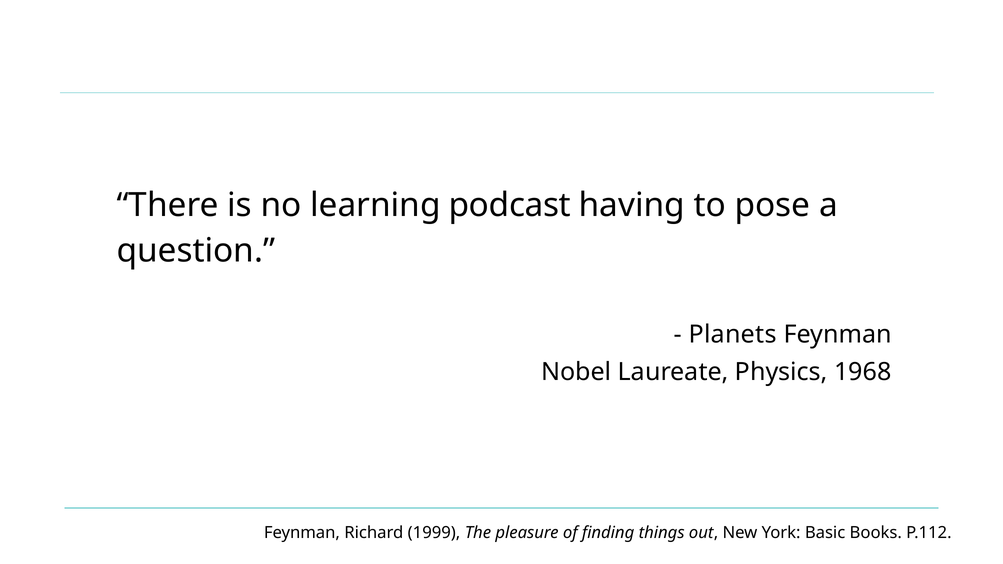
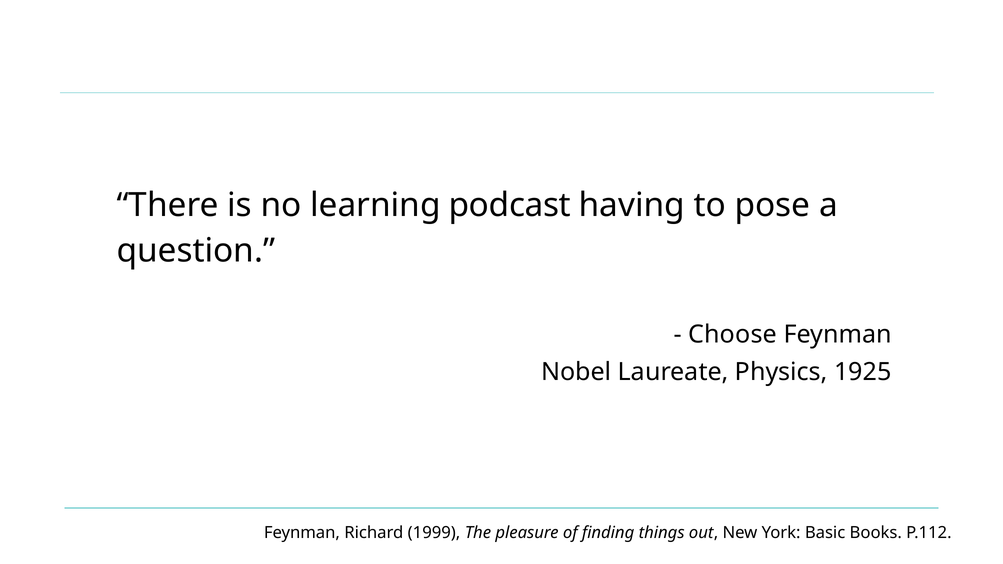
Planets: Planets -> Choose (733, 335)
1968: 1968 -> 1925 (863, 372)
